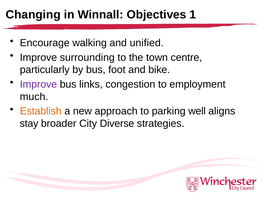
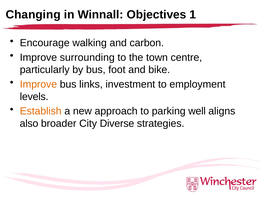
unified: unified -> carbon (147, 43)
Improve colour: purple -> orange (38, 84)
congestion: congestion -> investment (130, 84)
much: much -> levels (34, 97)
stay: stay -> also (29, 123)
